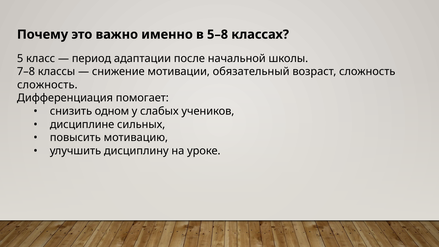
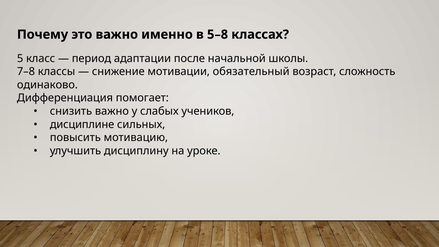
сложность: сложность -> одинаково (47, 85)
снизить одном: одном -> важно (112, 111)
